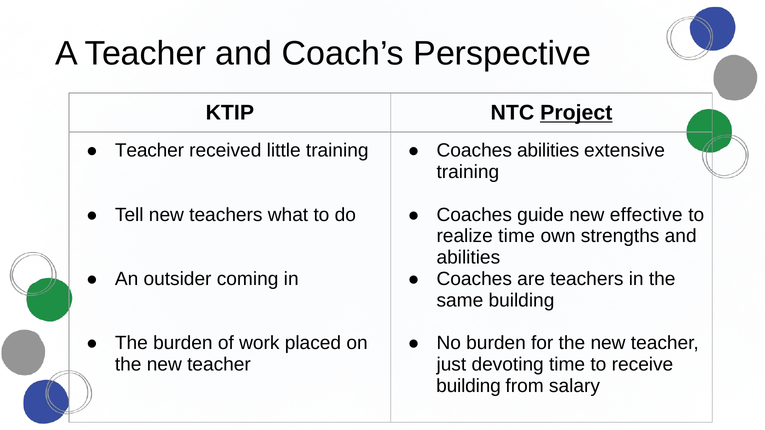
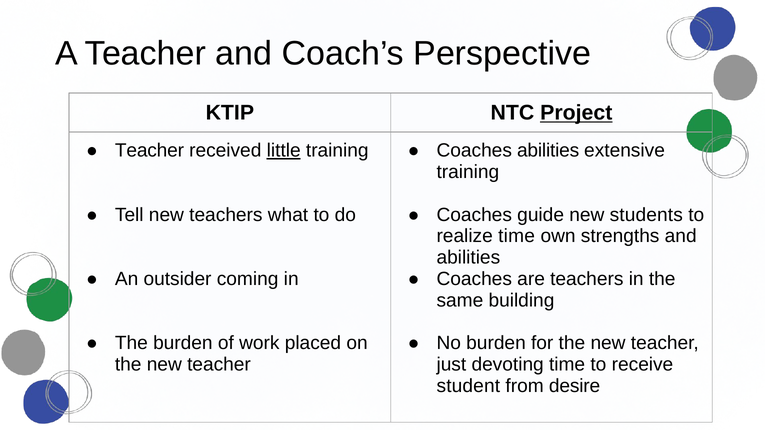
little underline: none -> present (284, 151)
effective: effective -> students (646, 215)
building: building -> student (468, 386)
salary: salary -> desire (575, 386)
